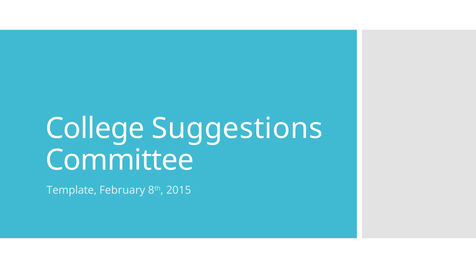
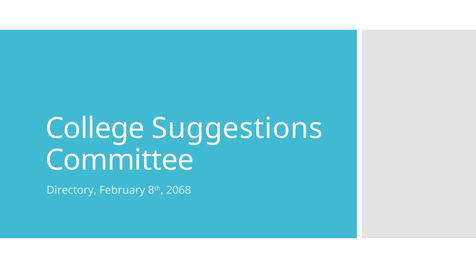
Template: Template -> Directory (72, 190)
2015: 2015 -> 2068 (179, 190)
